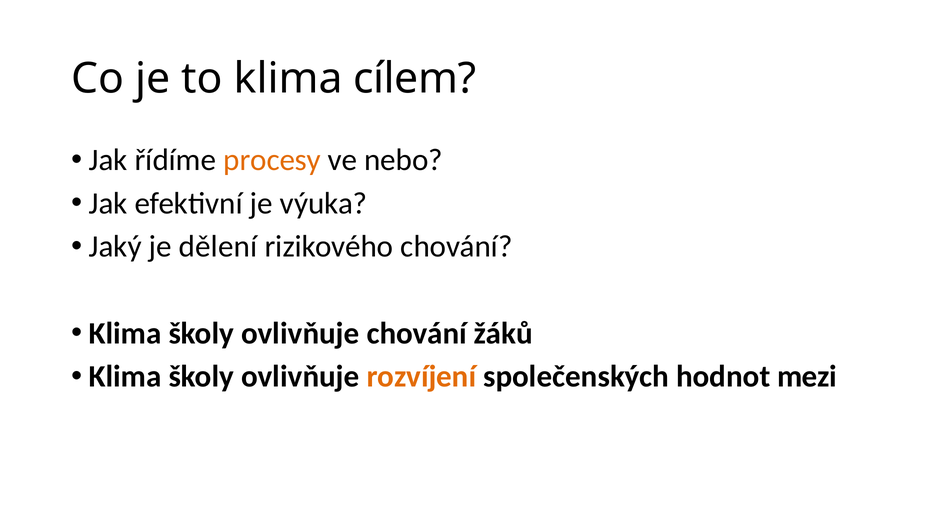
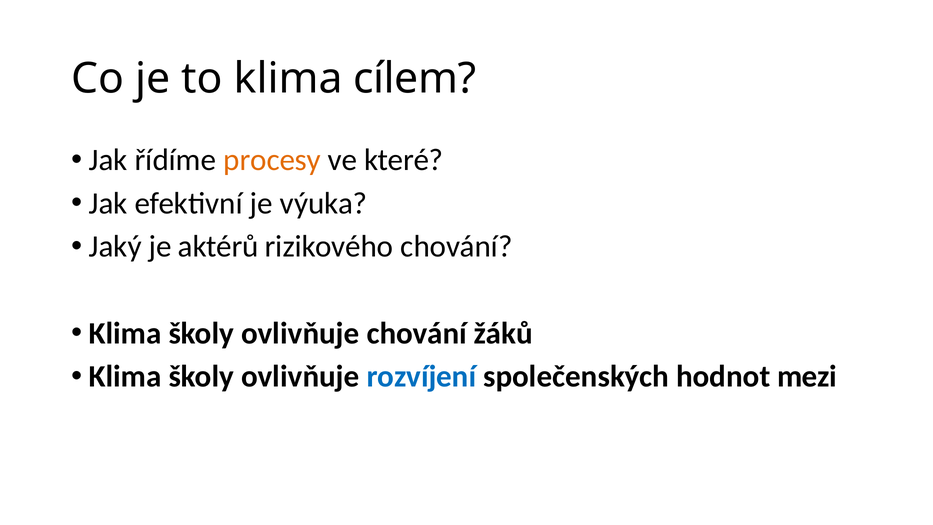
nebo: nebo -> které (404, 160)
dělení: dělení -> aktérů (218, 246)
rozvíjení colour: orange -> blue (421, 376)
